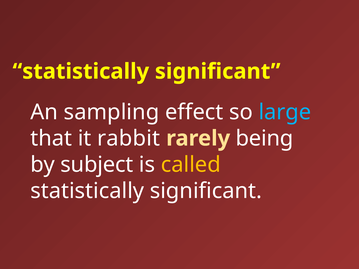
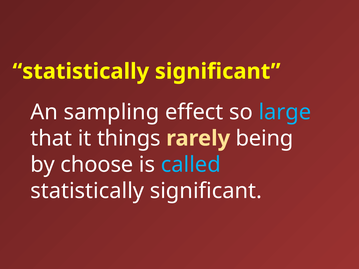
rabbit: rabbit -> things (129, 138)
subject: subject -> choose (97, 165)
called colour: yellow -> light blue (191, 165)
